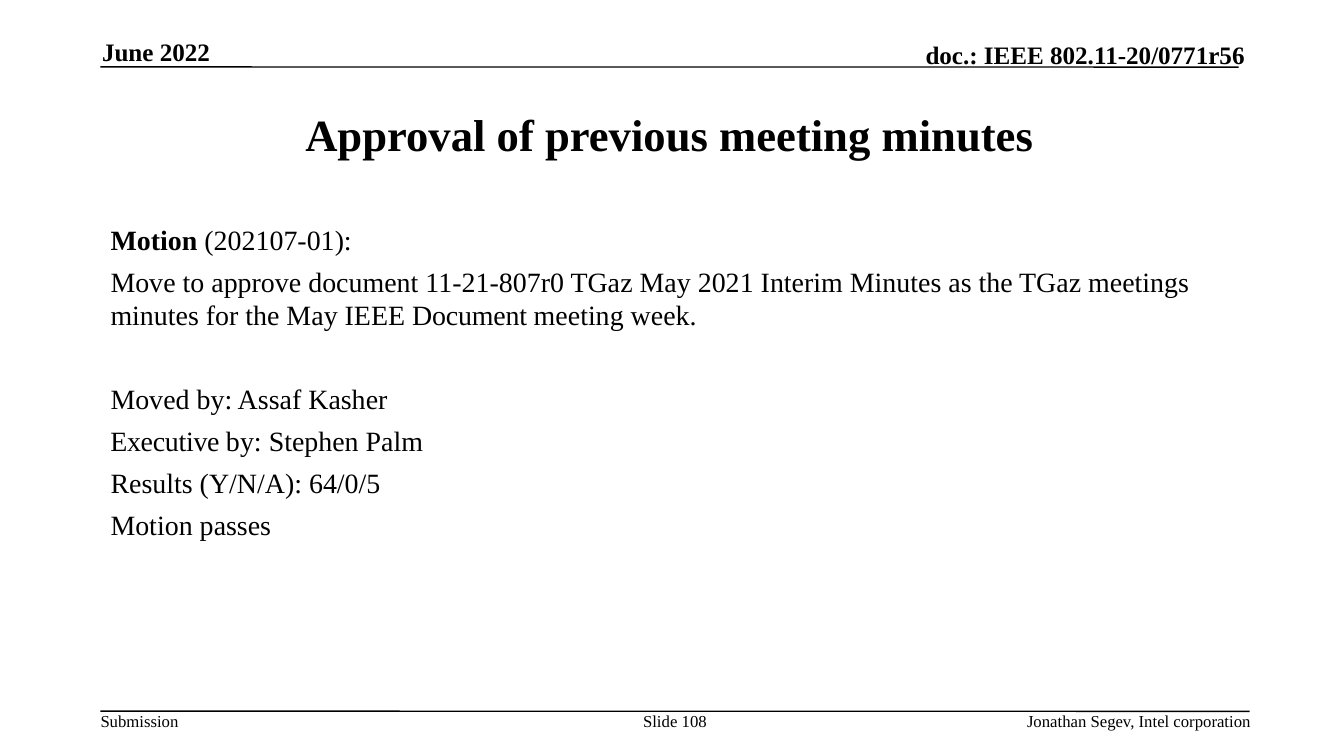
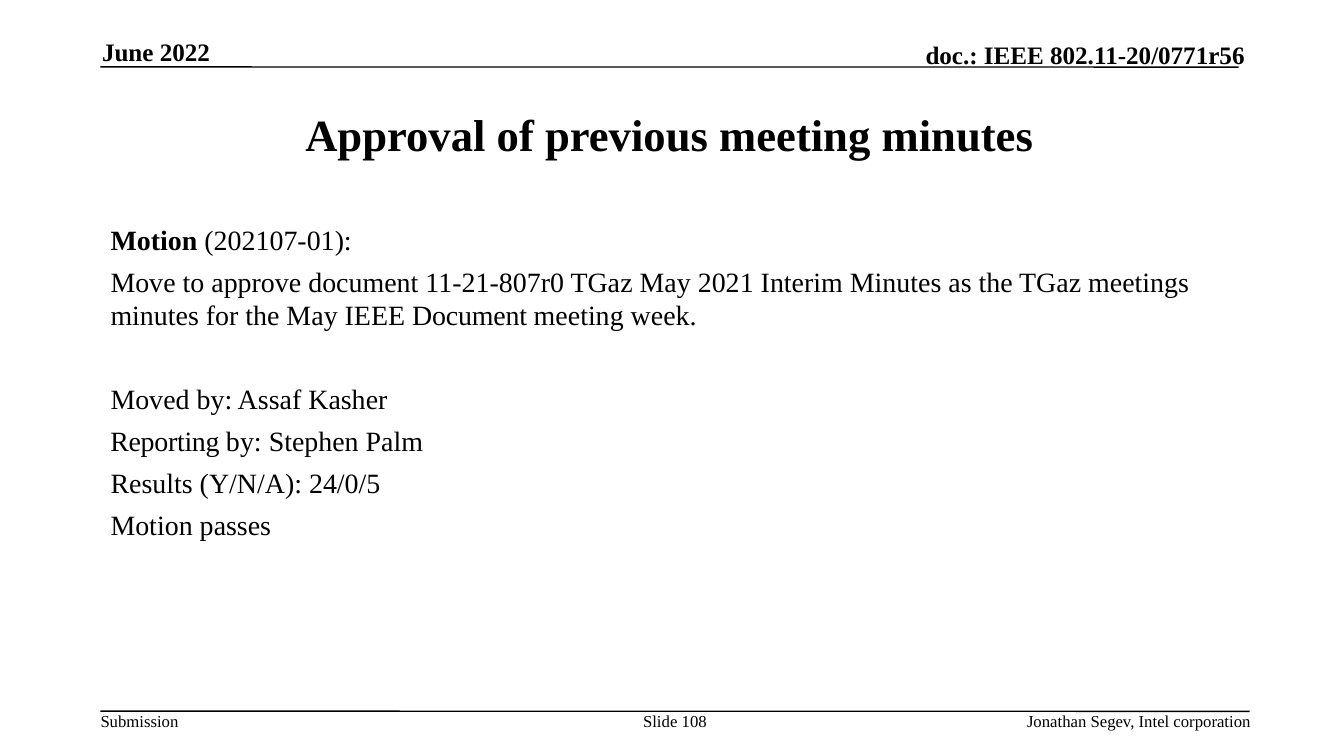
Executive: Executive -> Reporting (165, 442)
64/0/5: 64/0/5 -> 24/0/5 (345, 484)
